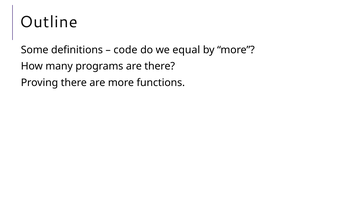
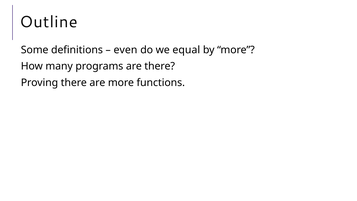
code: code -> even (125, 50)
